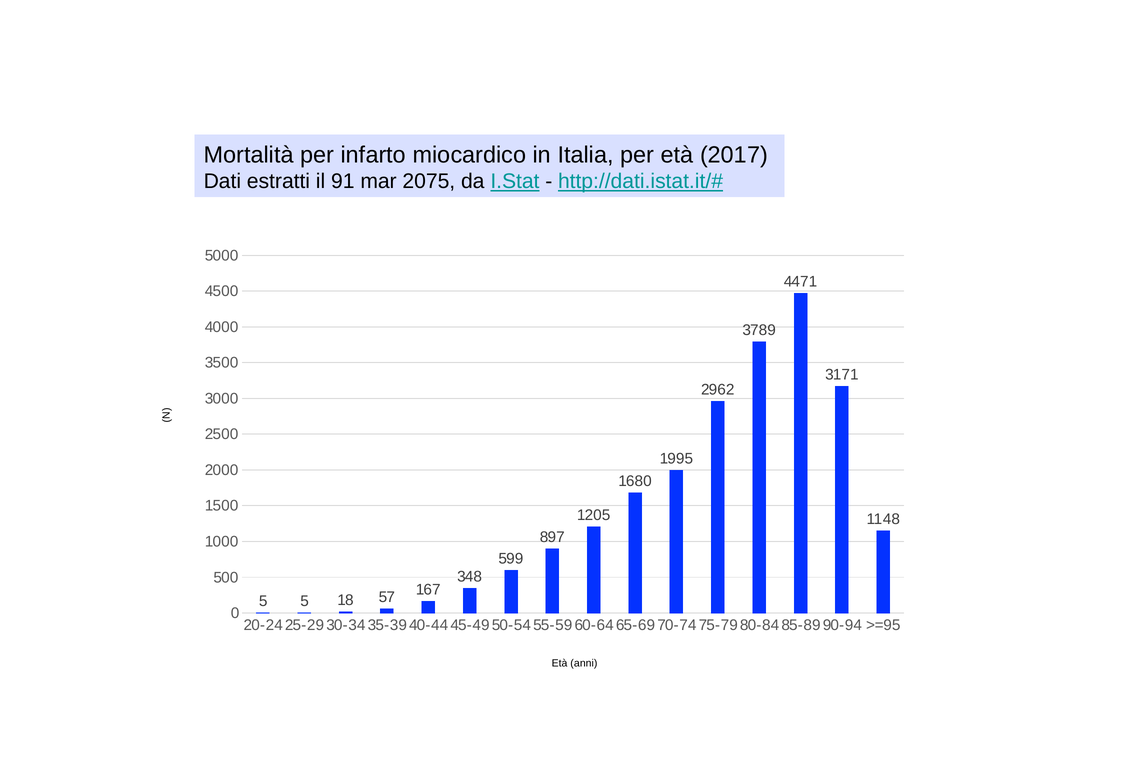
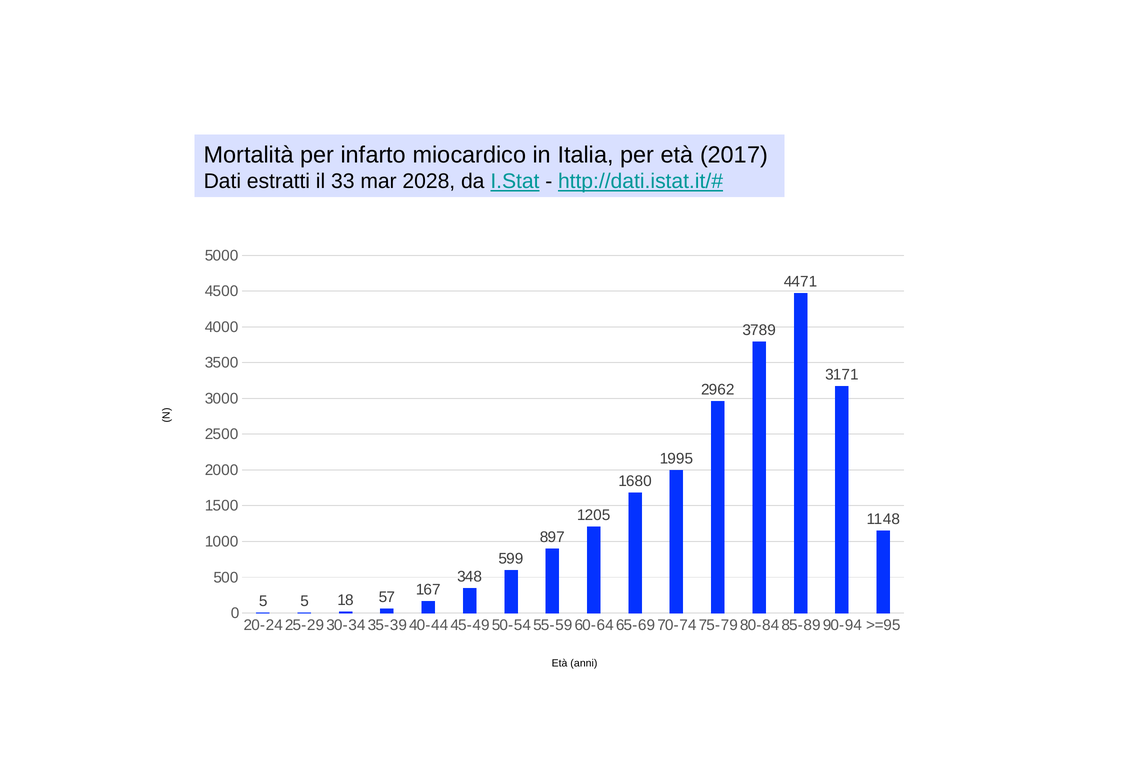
91: 91 -> 33 (343, 181)
2075: 2075 -> 2028 (429, 181)
